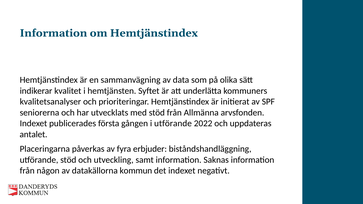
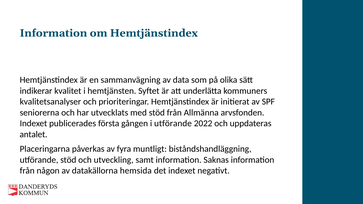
erbjuder: erbjuder -> muntligt (150, 149)
kommun: kommun -> hemsida (136, 171)
